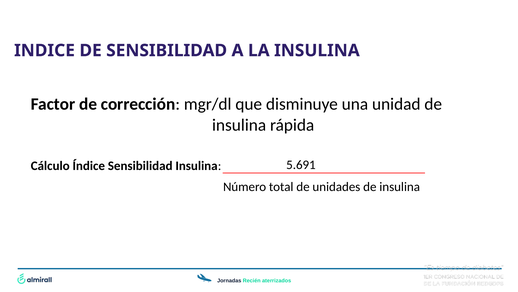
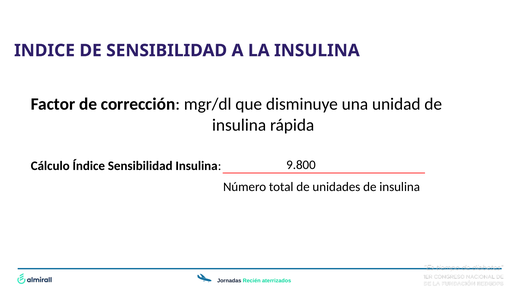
5.691: 5.691 -> 9.800 (301, 165)
